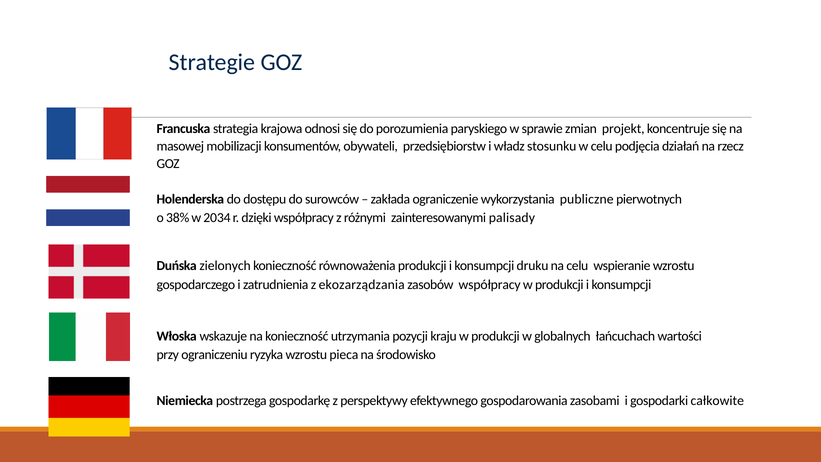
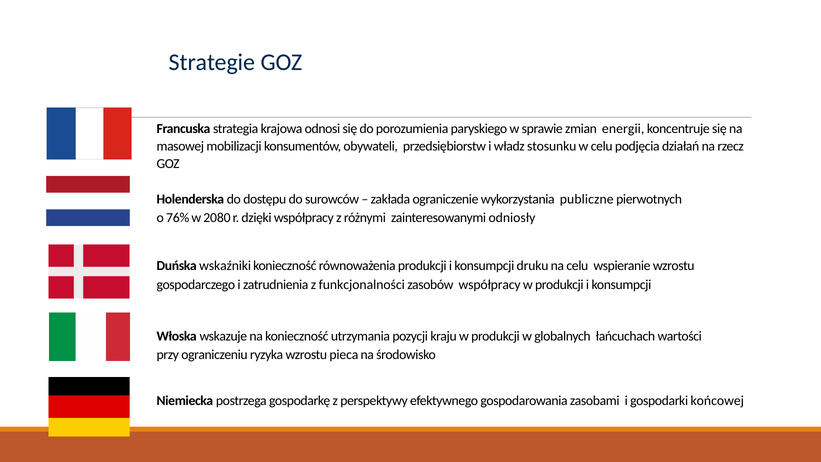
projekt: projekt -> energii (623, 129)
38%: 38% -> 76% (178, 218)
2034: 2034 -> 2080 (217, 218)
palisady: palisady -> odniosły (512, 218)
zielonych: zielonych -> wskaźniki (225, 266)
ekozarządzania: ekozarządzania -> funkcjonalności (362, 285)
całkowite: całkowite -> końcowej (717, 400)
